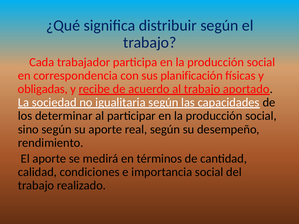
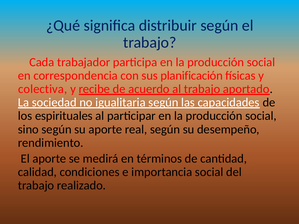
obligadas: obligadas -> colectiva (43, 89)
determinar: determinar -> espirituales (64, 116)
